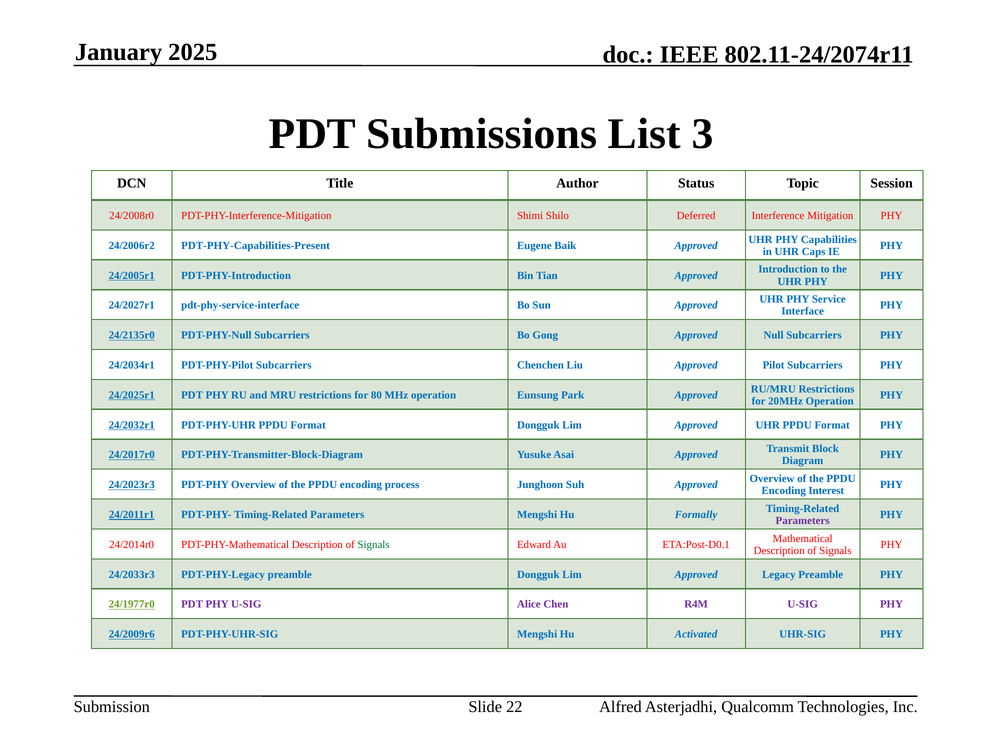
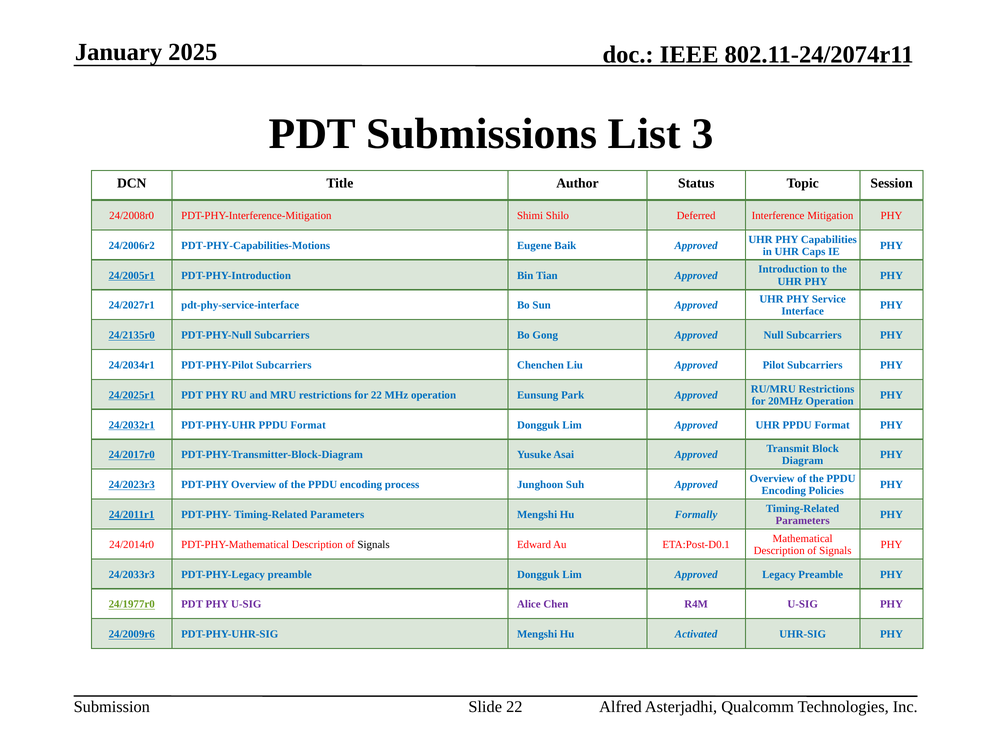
PDT-PHY-Capabilities-Present: PDT-PHY-Capabilities-Present -> PDT-PHY-Capabilities-Motions (256, 246)
for 80: 80 -> 22 (376, 395)
Interest: Interest -> Policies (826, 491)
Signals colour: green -> black (374, 545)
